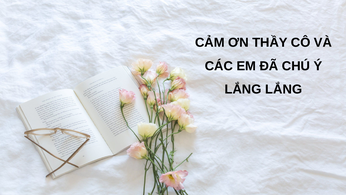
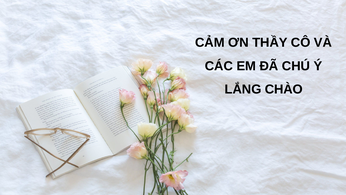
LẮNG LẮNG: LẮNG -> CHÀO (284, 89)
